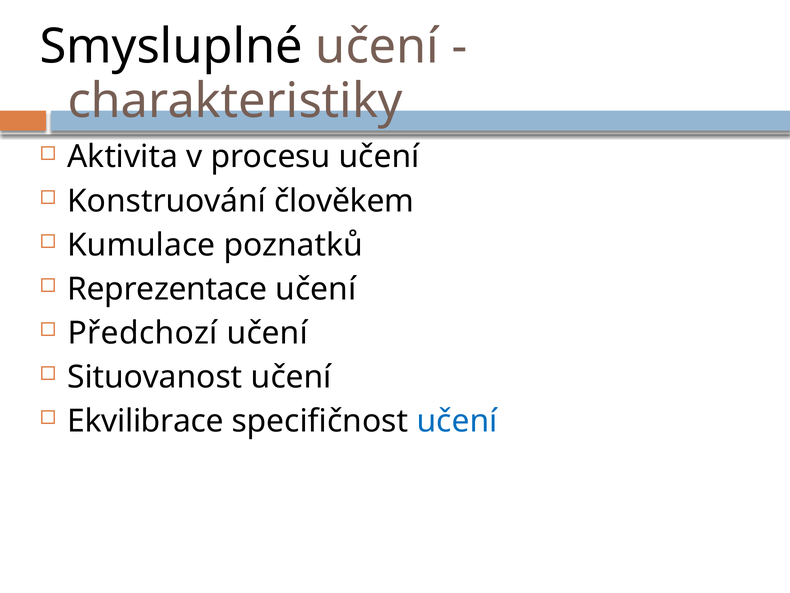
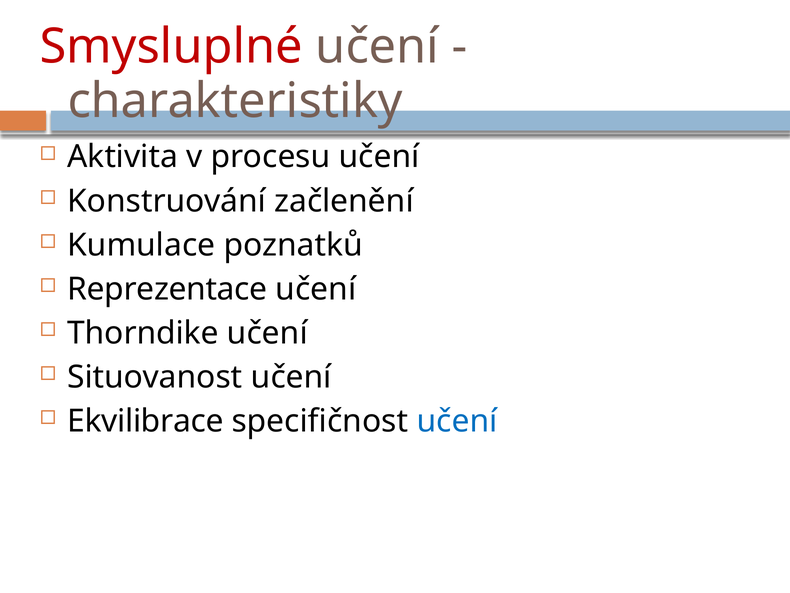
Smysluplné colour: black -> red (171, 46)
člověkem: člověkem -> začlenění (344, 201)
Předchozí: Předchozí -> Thorndike (143, 333)
